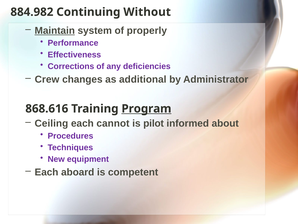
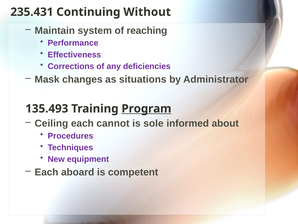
884.982: 884.982 -> 235.431 (32, 12)
Maintain underline: present -> none (55, 30)
properly: properly -> reaching (147, 30)
Crew: Crew -> Mask (47, 79)
additional: additional -> situations (143, 79)
868.616: 868.616 -> 135.493 (47, 108)
pilot: pilot -> sole (153, 123)
